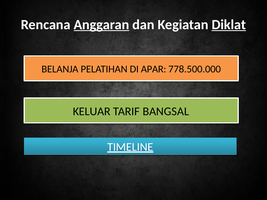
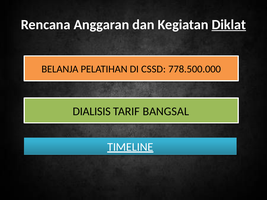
Anggaran underline: present -> none (101, 25)
APAR: APAR -> CSSD (153, 69)
KELUAR: KELUAR -> DIALISIS (92, 111)
